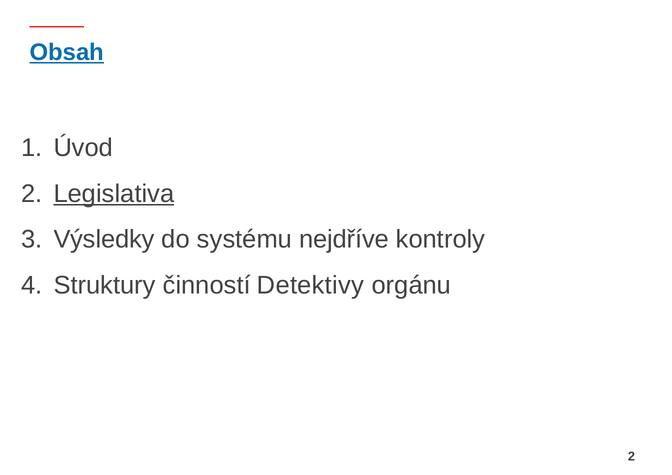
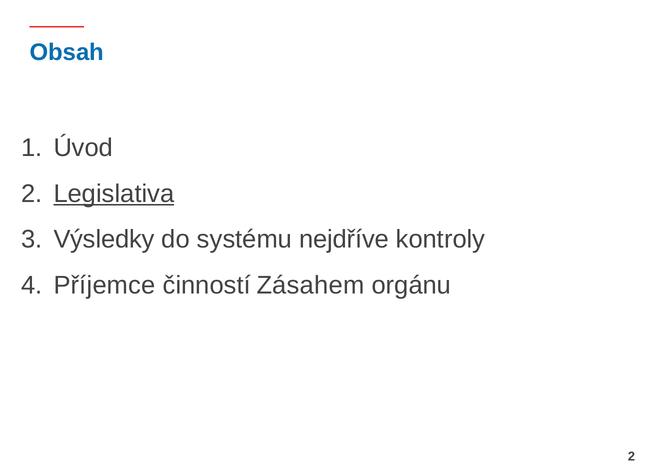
Obsah underline: present -> none (67, 53)
Struktury: Struktury -> Příjemce (105, 286)
Detektivy: Detektivy -> Zásahem (310, 286)
